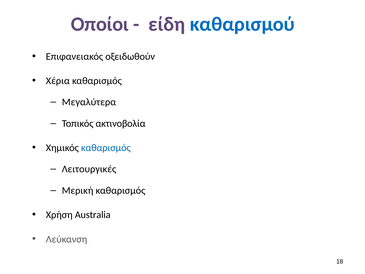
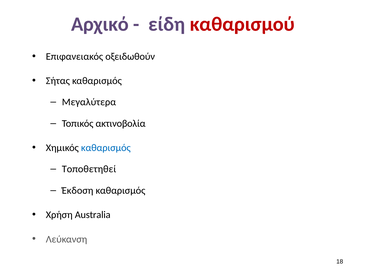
Οποίοι: Οποίοι -> Αρχικό (100, 24)
καθαρισμού colour: blue -> red (242, 24)
Χέρια: Χέρια -> Σήτας (58, 81)
Λειτουργικές: Λειτουργικές -> Τοποθετηθεί (89, 169)
Μερική: Μερική -> Έκδοση (78, 190)
